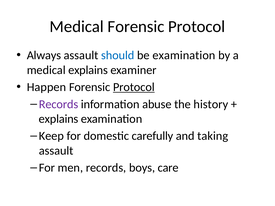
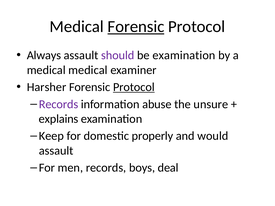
Forensic underline: none -> present (136, 27)
should colour: blue -> purple (118, 55)
medical explains: explains -> medical (88, 70)
Happen: Happen -> Harsher (47, 87)
history: history -> unsure (211, 104)
carefully: carefully -> properly (152, 136)
taking: taking -> would (213, 136)
care: care -> deal (168, 168)
